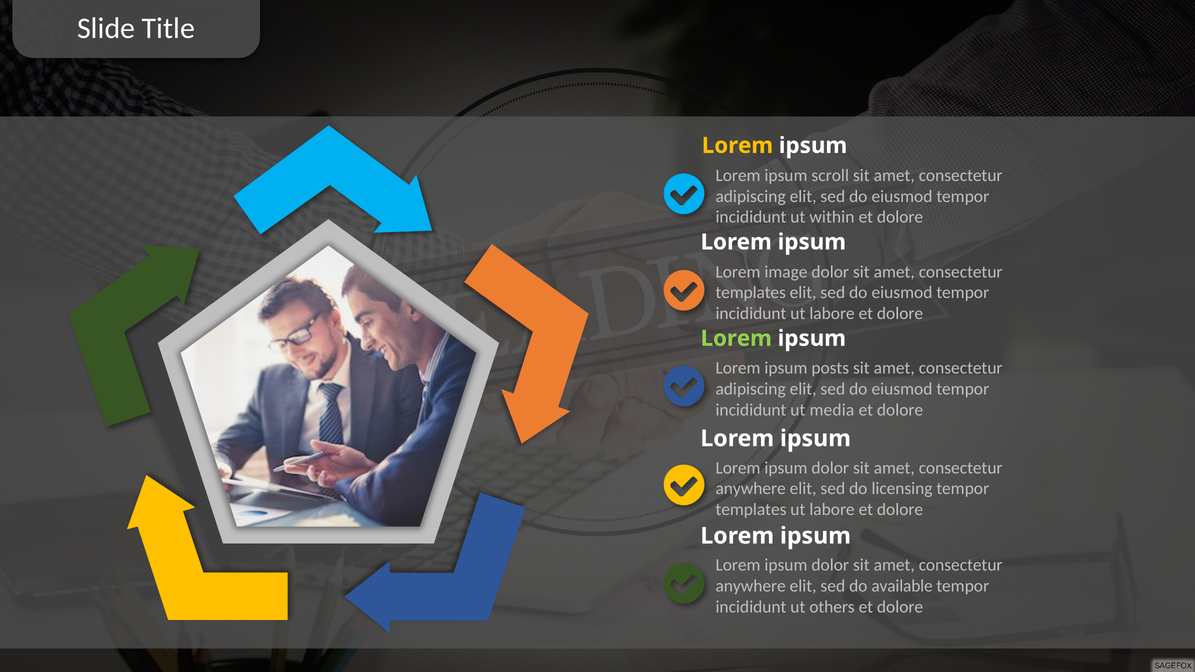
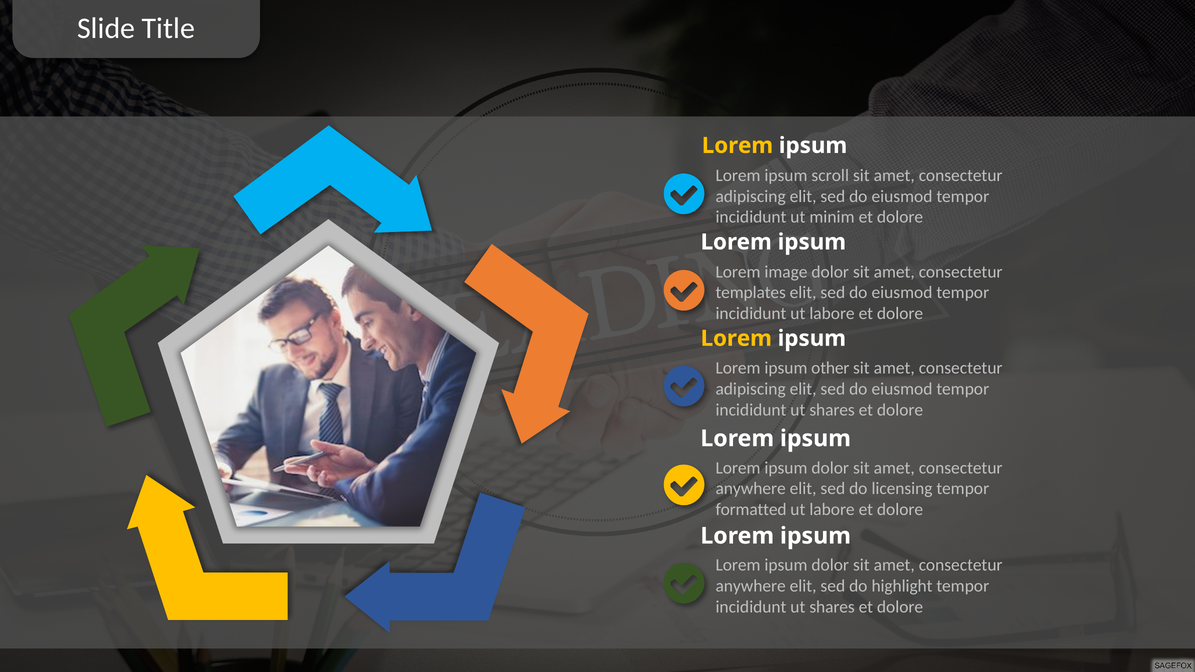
within: within -> minim (832, 217)
Lorem colour: light green -> yellow (736, 339)
posts: posts -> other (830, 368)
media: media -> shares (832, 410)
templates: templates -> formatted (751, 510)
available: available -> highlight (902, 586)
others: others -> shares (832, 607)
